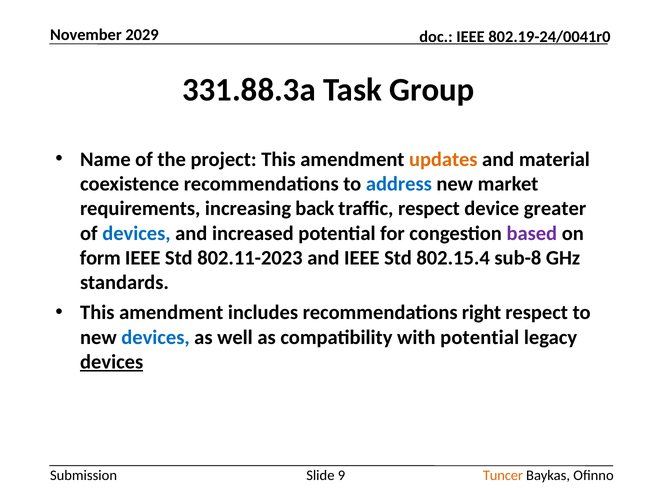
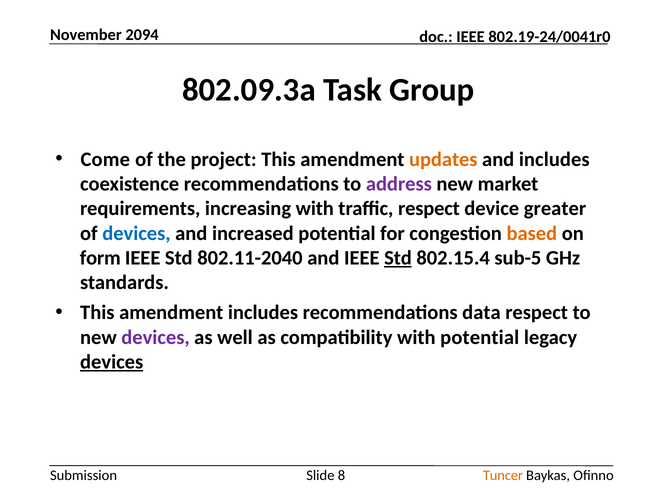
2029: 2029 -> 2094 (142, 35)
331.88.3a: 331.88.3a -> 802.09.3a (249, 90)
Name: Name -> Come (105, 159)
and material: material -> includes (554, 159)
address colour: blue -> purple (399, 184)
increasing back: back -> with (315, 208)
based colour: purple -> orange (532, 233)
802.11-2023: 802.11-2023 -> 802.11-2040 (250, 258)
Std underline: none -> present (398, 258)
sub-8: sub-8 -> sub-5 (518, 258)
right: right -> data (481, 313)
devices colour: blue -> purple (156, 337)
9: 9 -> 8 (341, 475)
